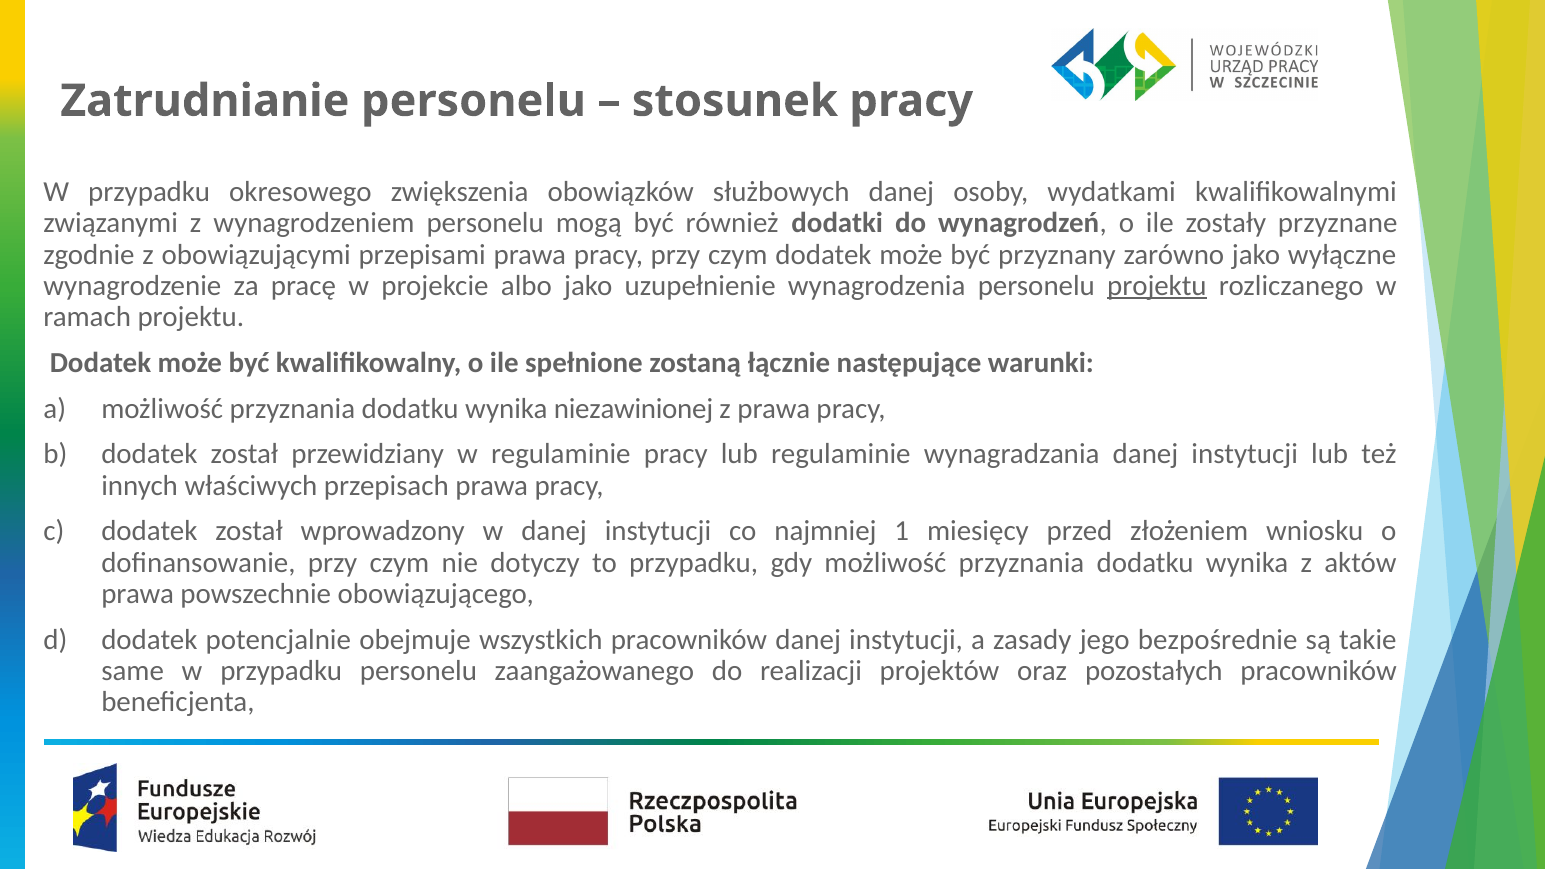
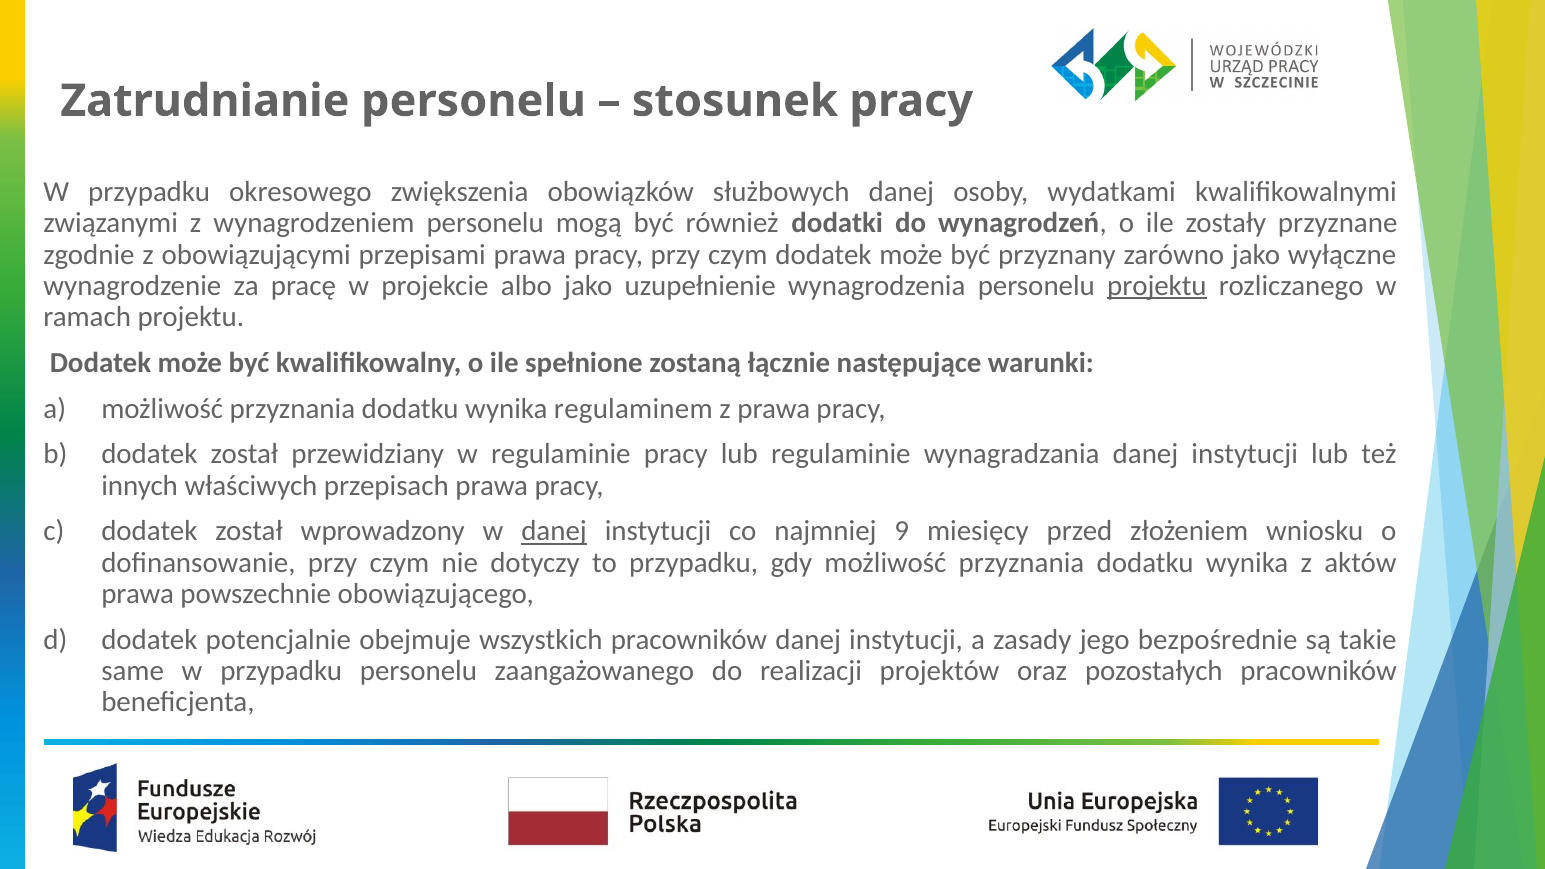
niezawinionej: niezawinionej -> regulaminem (633, 409)
danej underline: none -> present (554, 531)
1: 1 -> 9 (902, 531)
